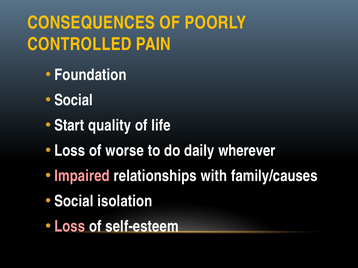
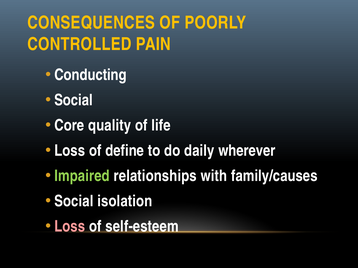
Foundation: Foundation -> Conducting (90, 75)
Start: Start -> Core (69, 126)
worse: worse -> define (125, 151)
Impaired colour: pink -> light green (82, 176)
